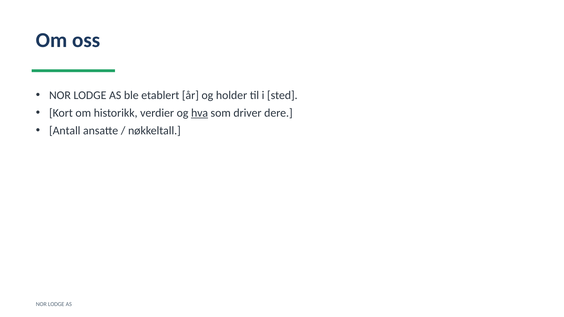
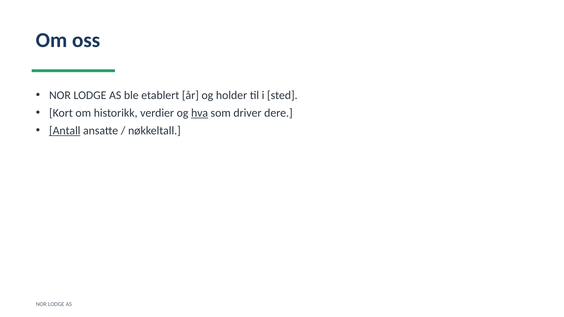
Antall underline: none -> present (65, 131)
